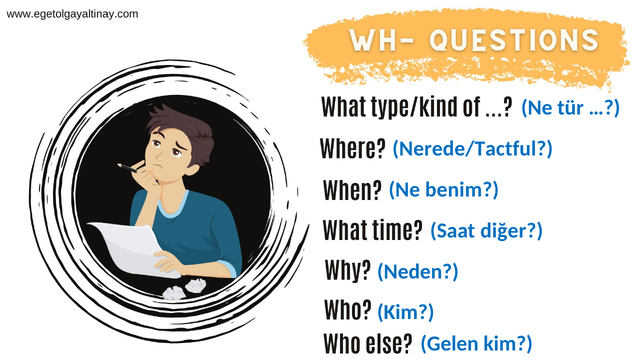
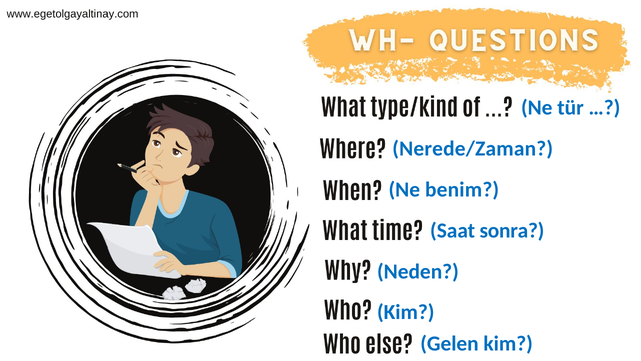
Nerede/Tactful: Nerede/Tactful -> Nerede/Zaman (473, 148)
diğer: diğer -> sonra (512, 231)
